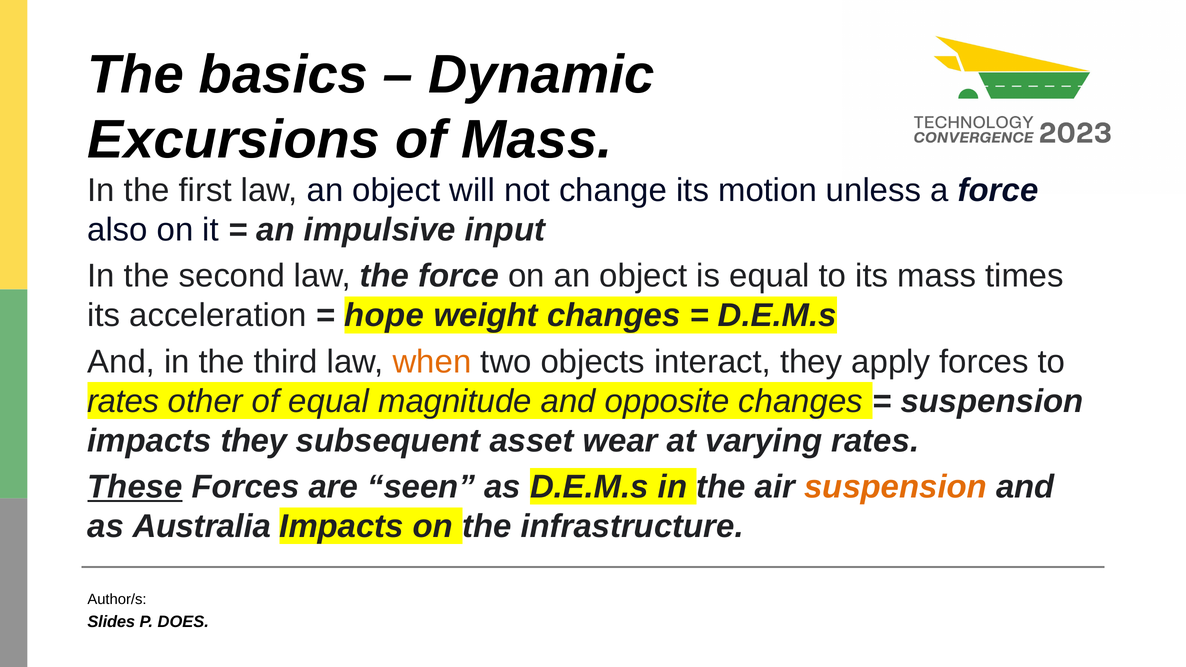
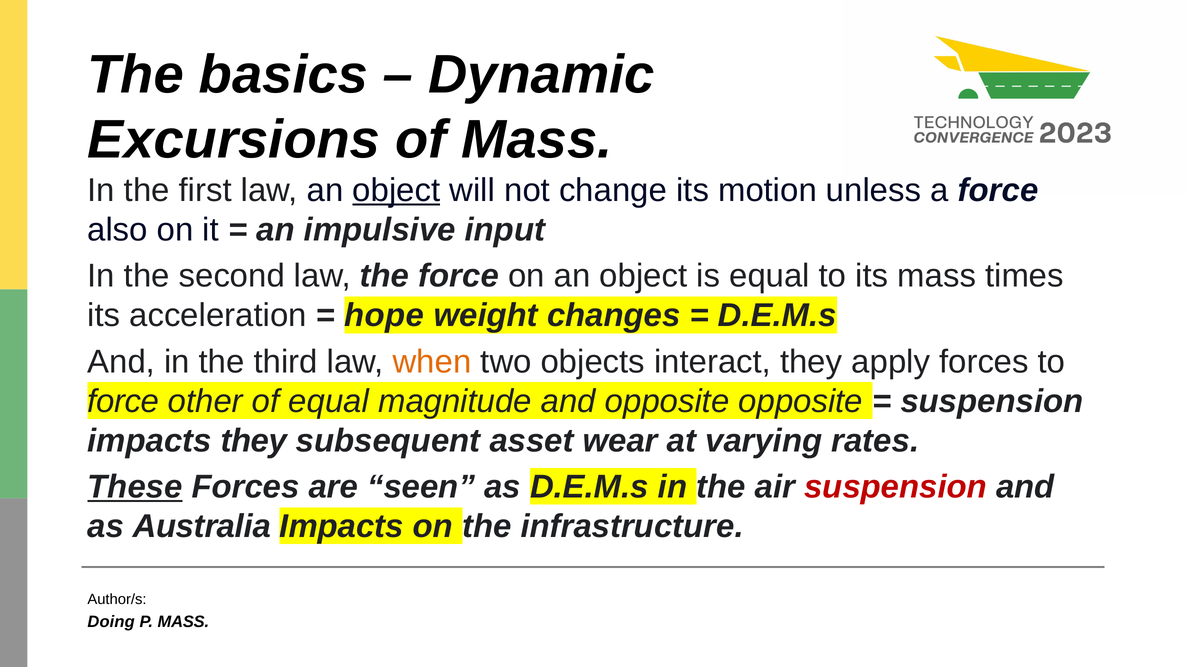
object underline: none -> present (396, 190)
rates: rates -> force (123, 401)
opposite changes: changes -> opposite (801, 401)
suspension colour: orange -> red (896, 487)
Slides: Slides -> Doing (111, 622)
P DOES: DOES -> MASS (183, 622)
